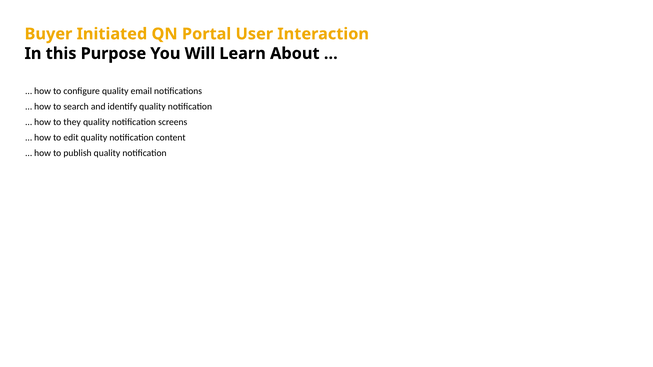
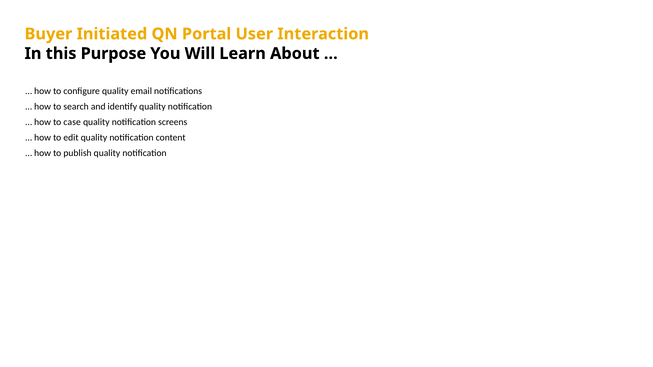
they: they -> case (72, 122)
